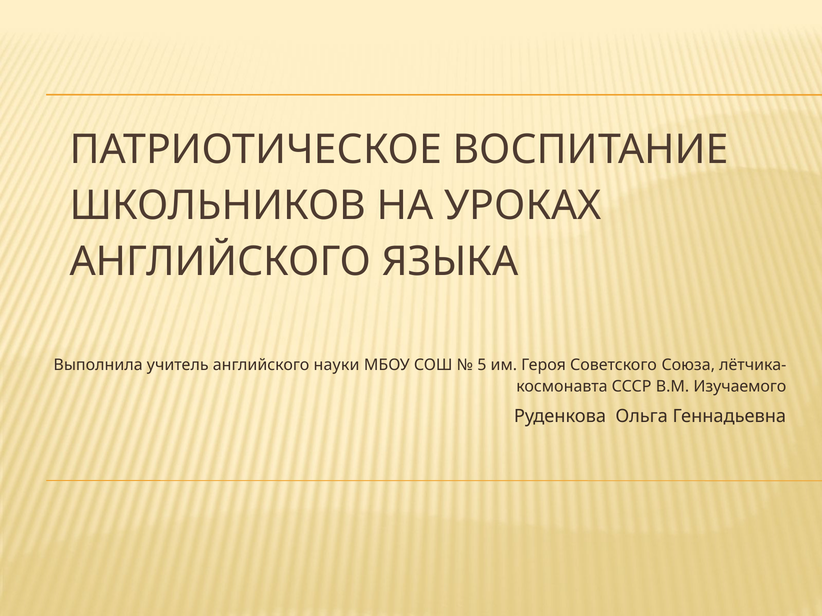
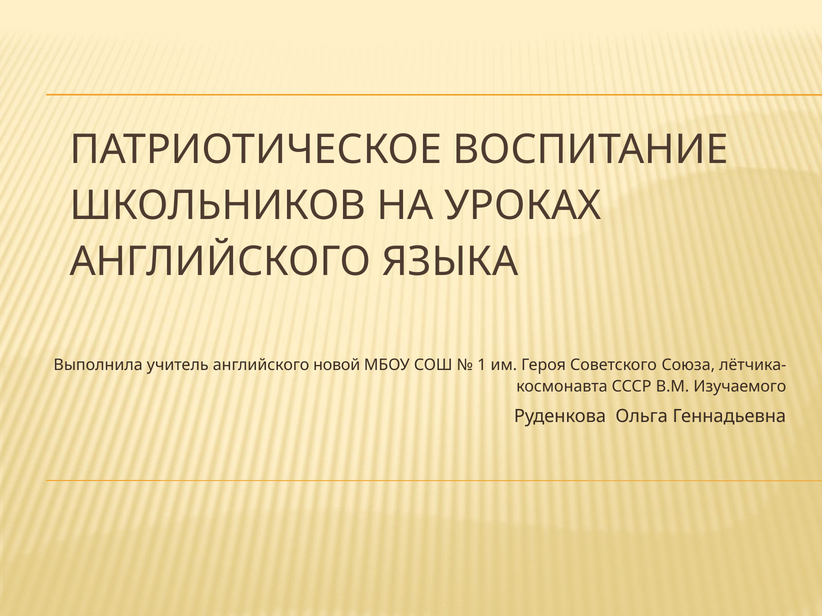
науки: науки -> новой (337, 365)
5: 5 -> 1 (482, 365)
